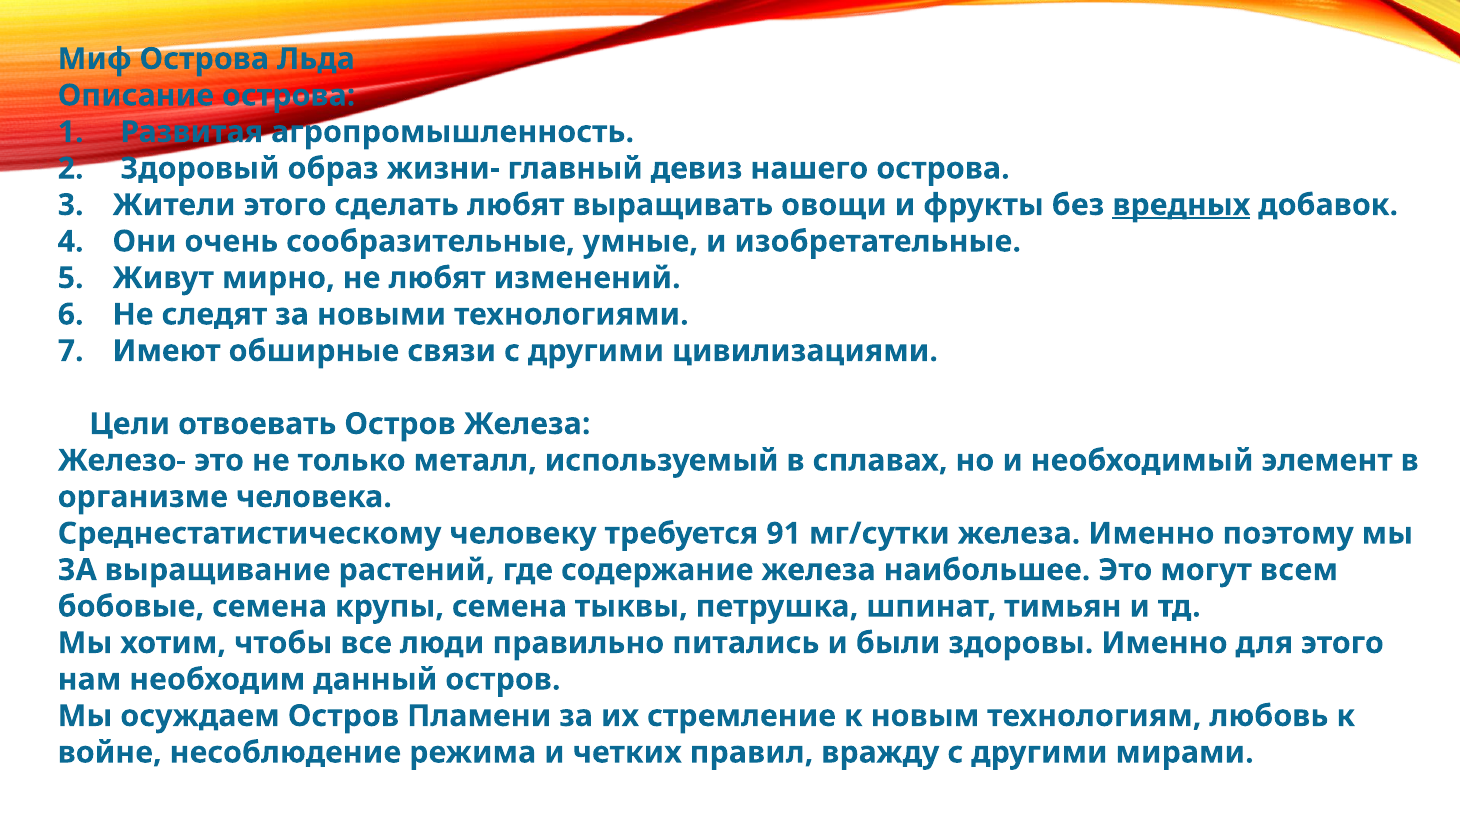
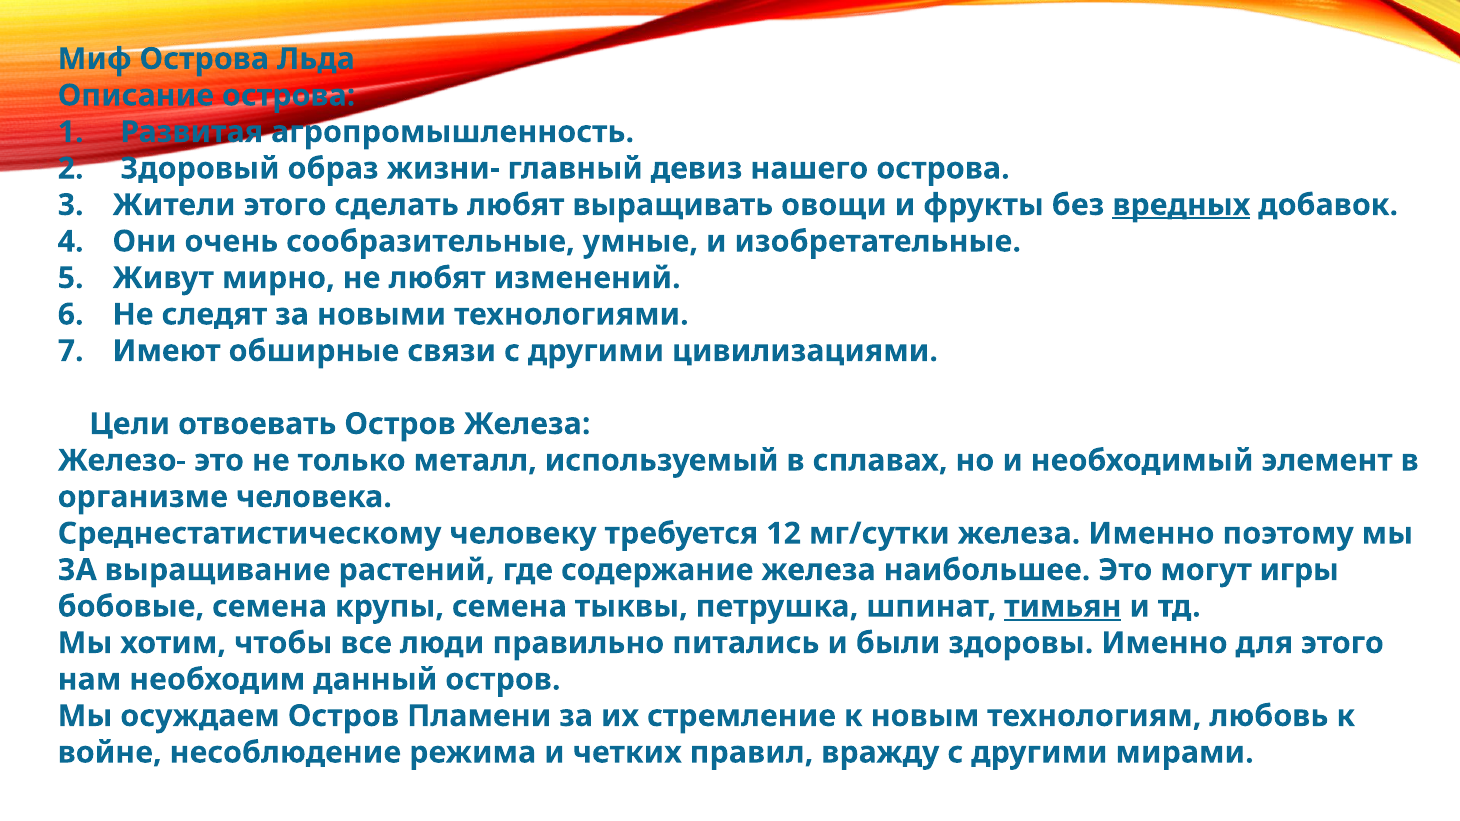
91: 91 -> 12 (784, 534)
всем: всем -> игры (1299, 570)
тимьян underline: none -> present (1063, 607)
